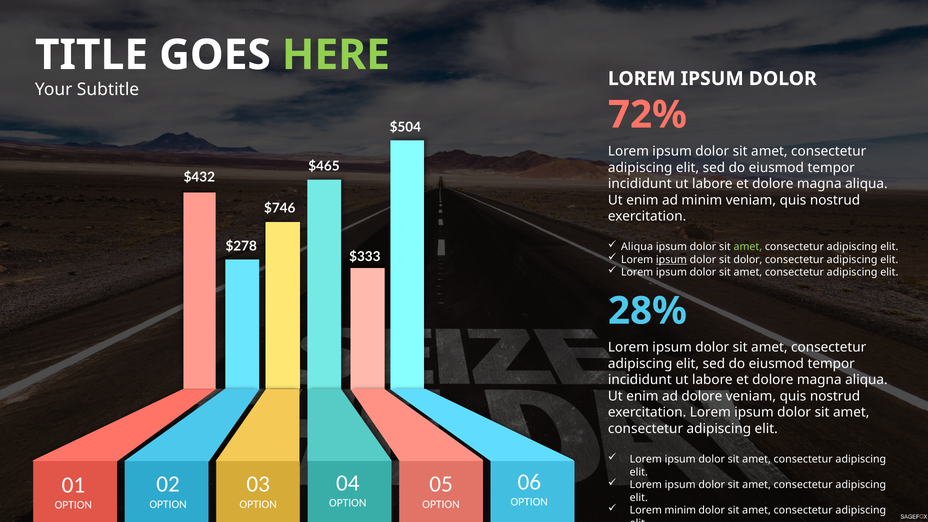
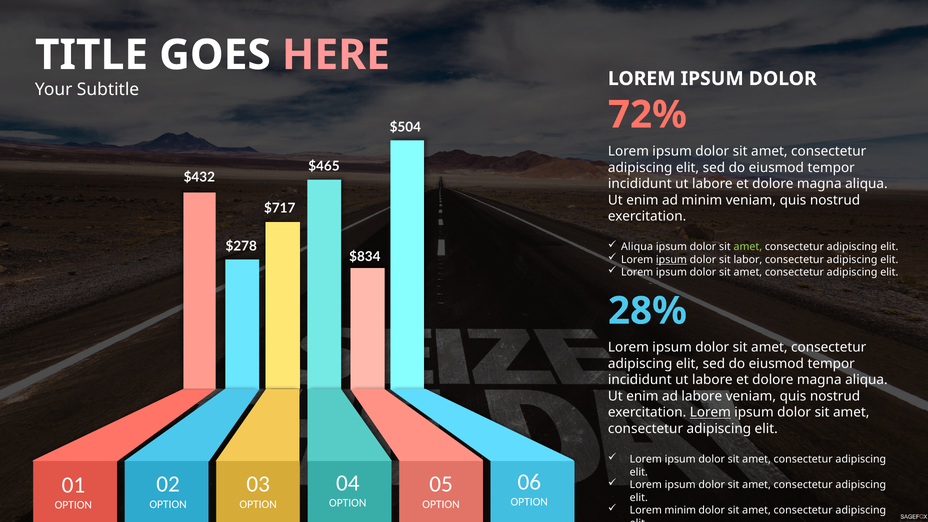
HERE colour: light green -> pink (336, 55)
$746: $746 -> $717 (280, 208)
$333: $333 -> $834 (365, 257)
sit dolor: dolor -> labor (748, 260)
ad dolore: dolore -> labore (702, 396)
Lorem underline: none -> present (710, 412)
